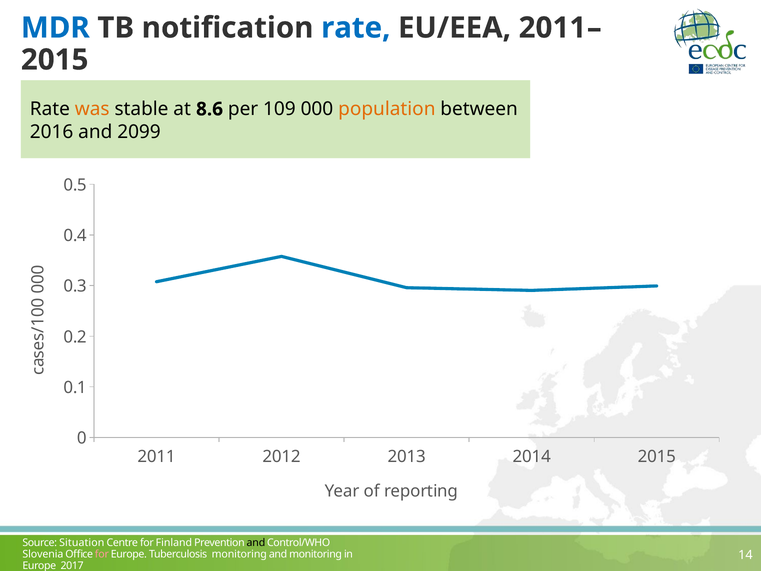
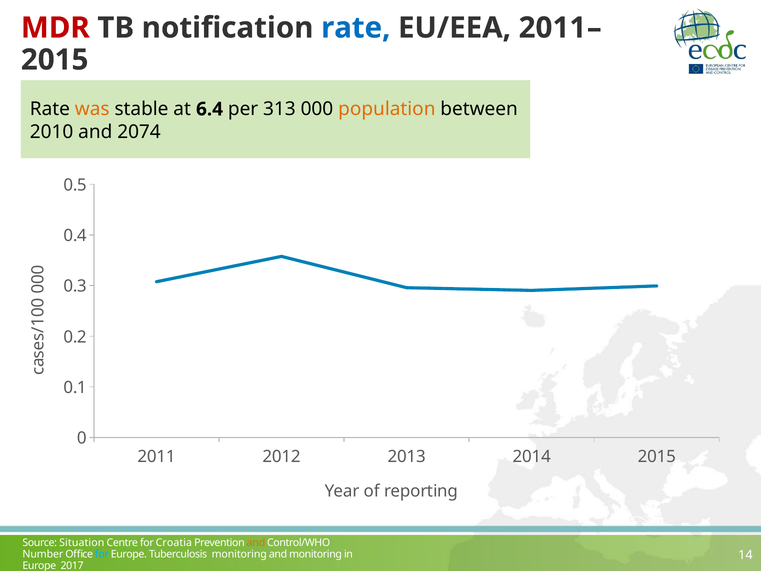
MDR colour: blue -> red (55, 28)
8.6: 8.6 -> 6.4 (210, 109)
109: 109 -> 313 (279, 109)
2016: 2016 -> 2010 (52, 132)
2099: 2099 -> 2074 (139, 132)
Finland: Finland -> Croatia (174, 543)
and colour: black -> orange (256, 543)
Slovenia: Slovenia -> Number (43, 554)
for colour: pink -> light blue (102, 554)
